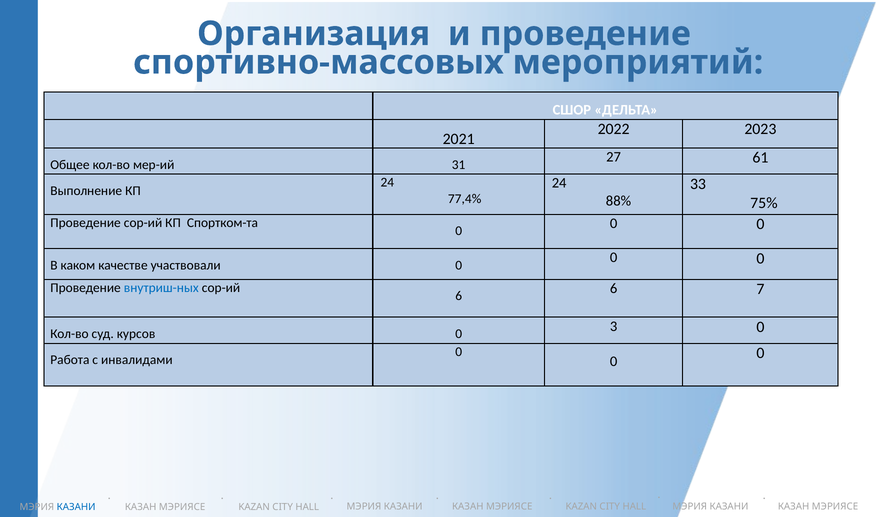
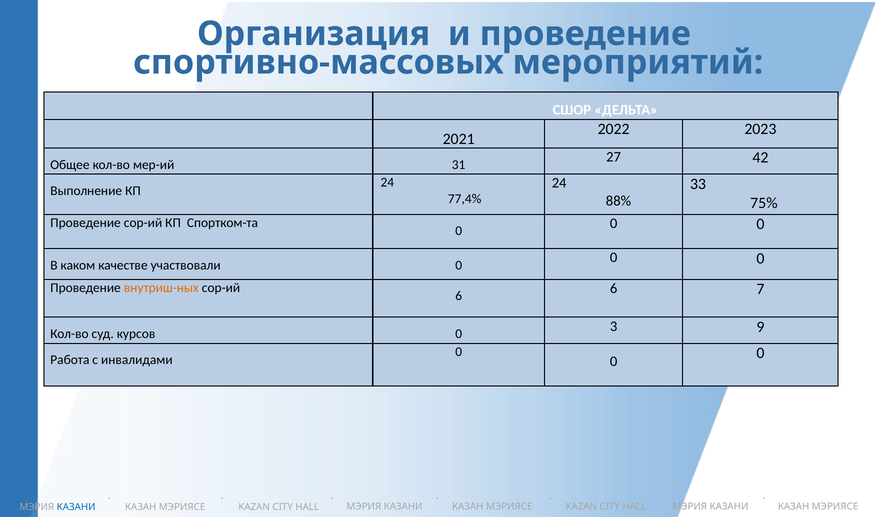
61: 61 -> 42 (760, 158)
внутриш-ных colour: blue -> orange (161, 288)
3 0: 0 -> 9 (760, 327)
